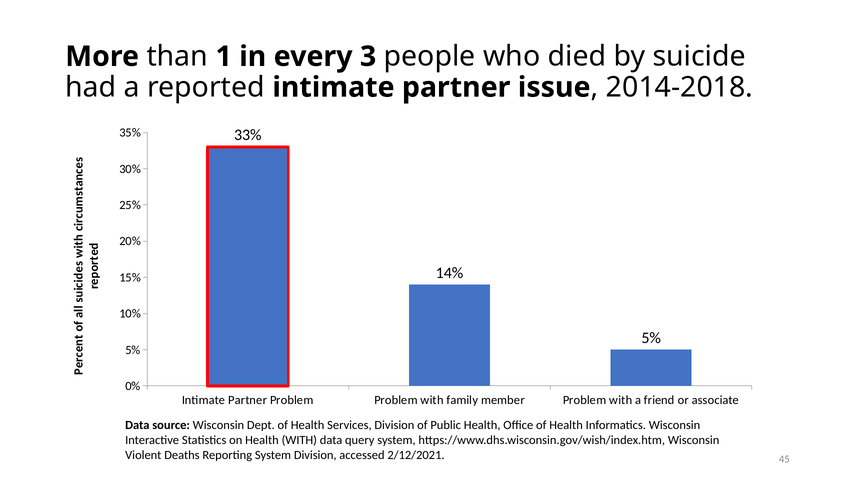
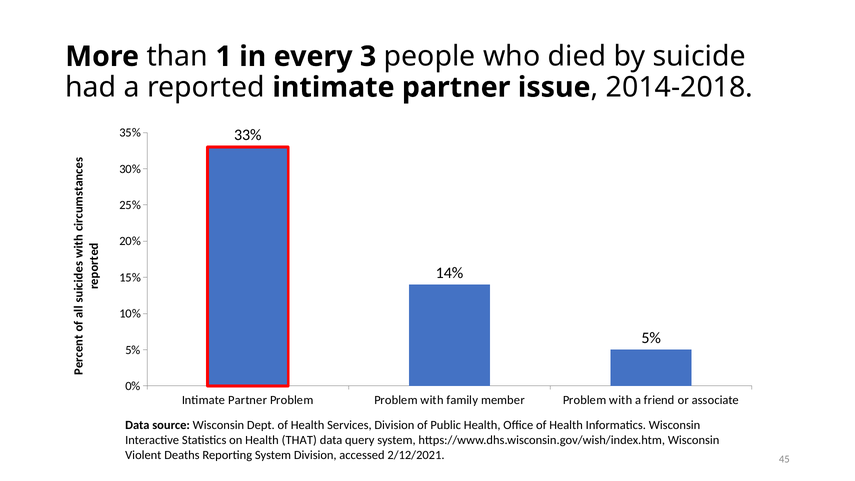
Health WITH: WITH -> THAT (299, 440)
